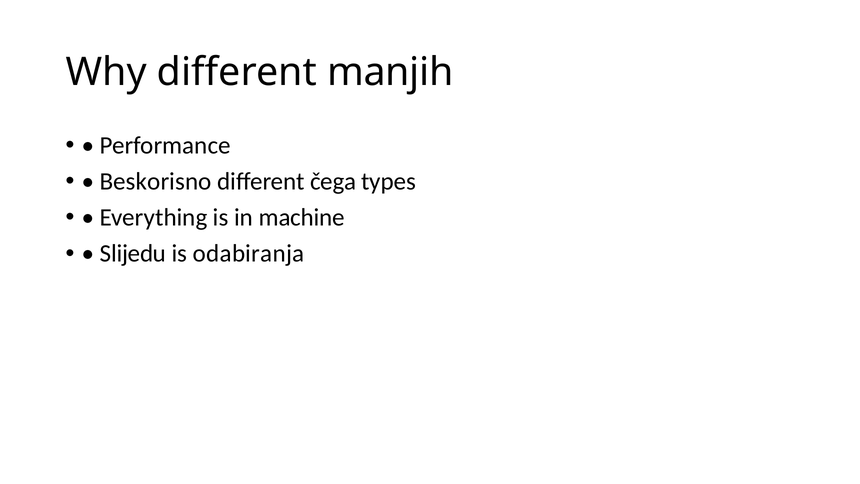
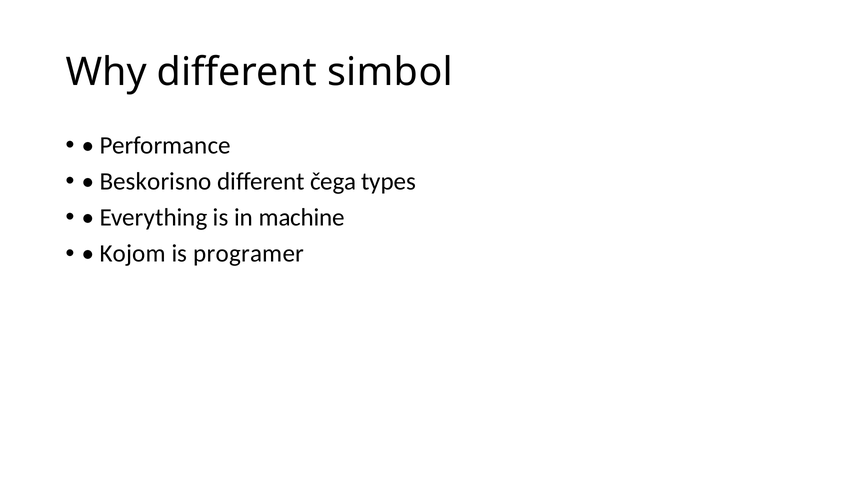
manjih: manjih -> simbol (390, 72)
Slijedu: Slijedu -> Kojom (133, 254)
odabiranja: odabiranja -> programer (249, 254)
